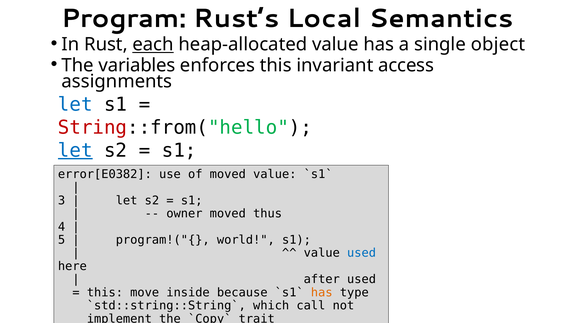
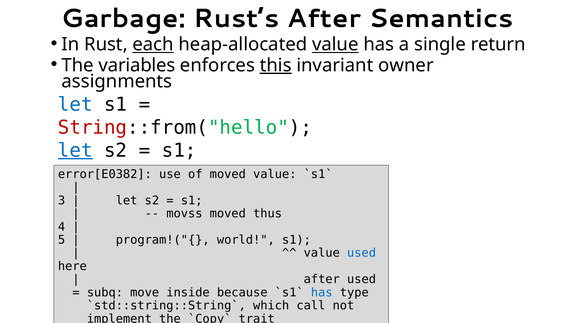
Program: Program -> Garbage (124, 19)
Rust’s Local: Local -> After (324, 19)
value underline: none -> present (335, 45)
object: object -> return (498, 45)
this underline: none -> present (276, 65)
access: access -> owner (406, 65)
owner: owner -> movss (184, 214)
this: this -> subq (105, 293)
has colour: orange -> blue (322, 293)
